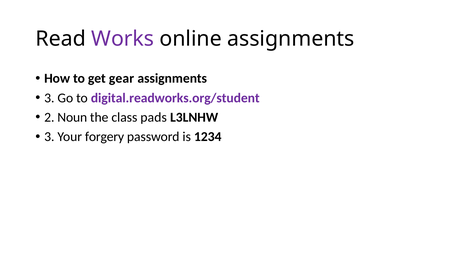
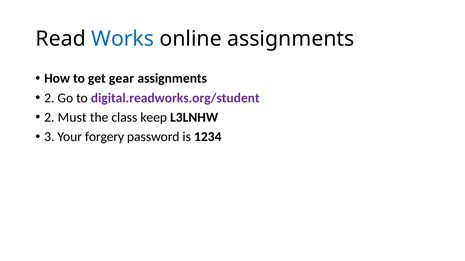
Works colour: purple -> blue (123, 39)
3: 3 -> 2 (49, 98)
Noun: Noun -> Must (72, 118)
pads: pads -> keep (154, 118)
